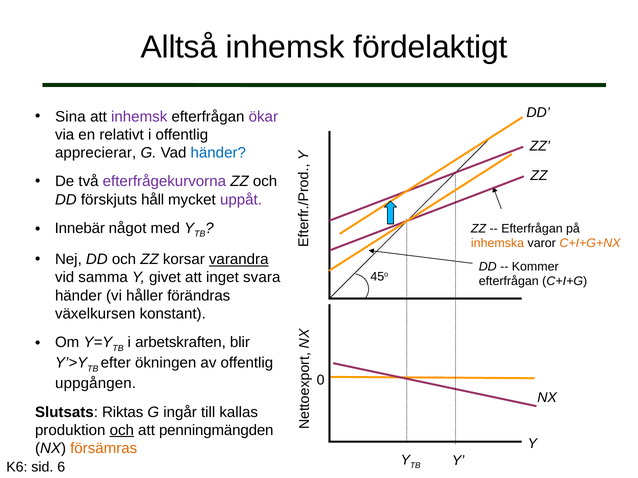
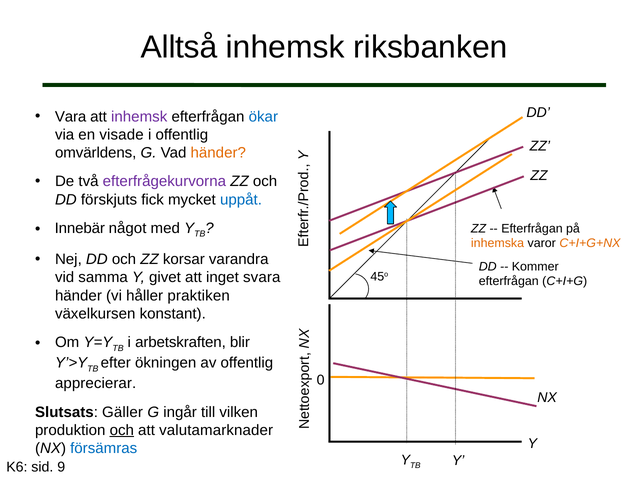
fördelaktigt: fördelaktigt -> riksbanken (430, 47)
Sina: Sina -> Vara (71, 117)
ökar colour: purple -> blue (263, 117)
relativt: relativt -> visade (122, 135)
apprecierar: apprecierar -> omvärldens (96, 153)
händer colour: blue -> orange (218, 153)
håll: håll -> fick (153, 200)
uppåt colour: purple -> blue (241, 200)
varandra underline: present -> none (239, 260)
förändras: förändras -> praktiken (199, 296)
uppgången: uppgången -> apprecierar (96, 384)
Riktas: Riktas -> Gäller (123, 412)
kallas: kallas -> vilken (239, 412)
penningmängden: penningmängden -> valutamarknader (216, 431)
försämras colour: orange -> blue (104, 449)
6: 6 -> 9 (61, 467)
